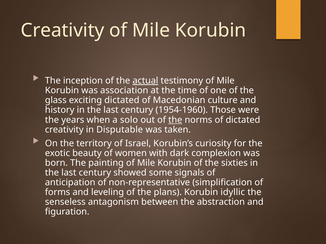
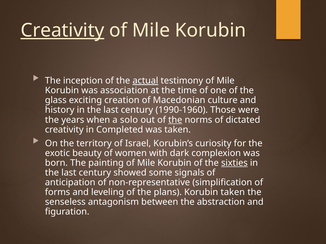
Creativity underline: none -> present (62, 31)
exciting dictated: dictated -> creation (122, 100)
1954-1960: 1954-1960 -> 1990-1960 (182, 110)
Disputable: Disputable -> Completed (120, 130)
sixties underline: none -> present (234, 163)
Korubin idyllic: idyllic -> taken (233, 193)
